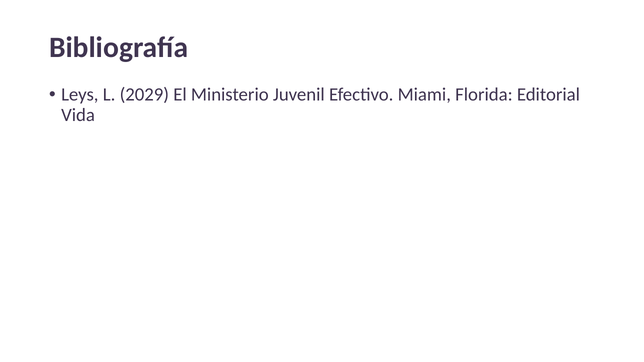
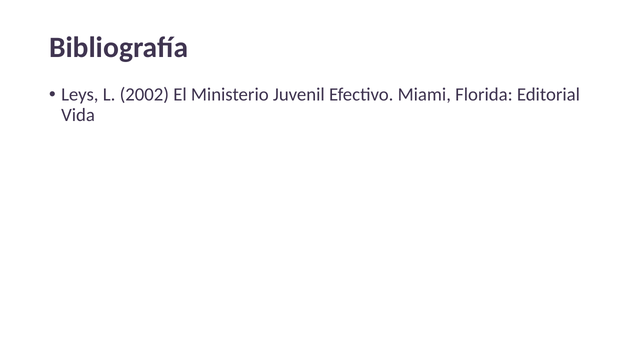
2029: 2029 -> 2002 (144, 95)
